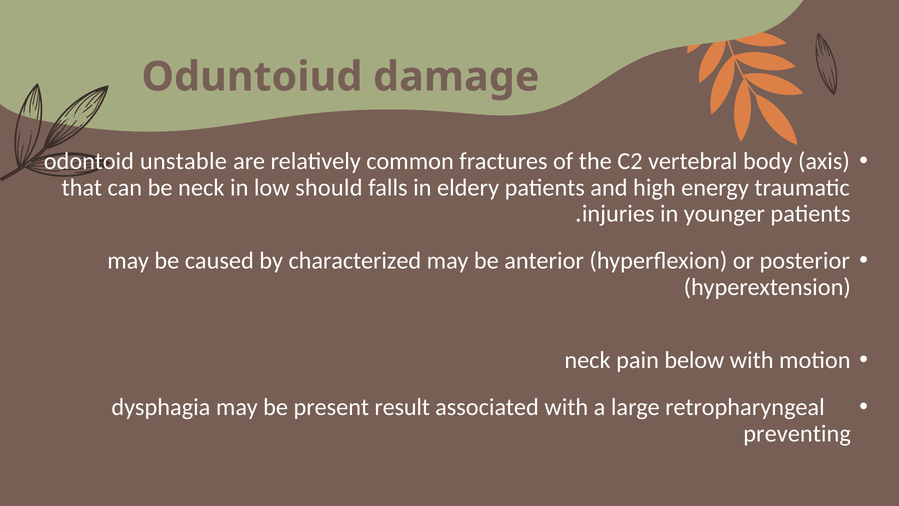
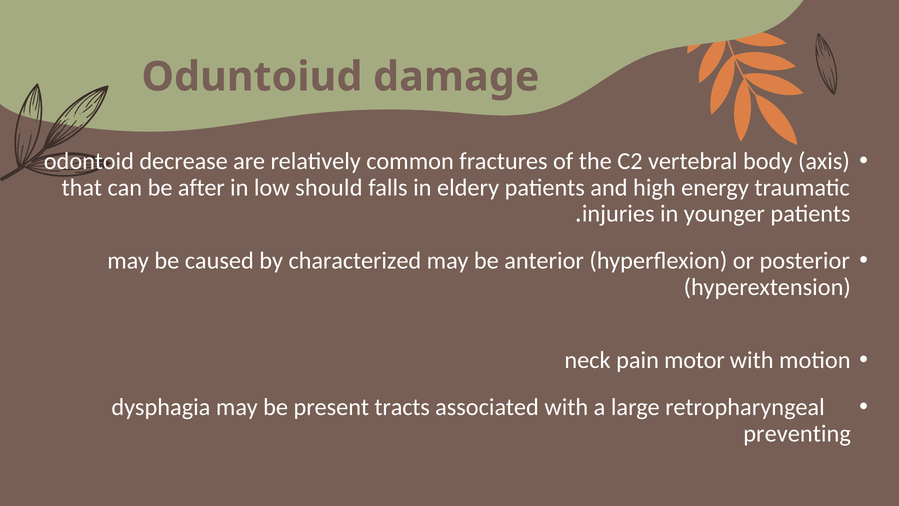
unstable: unstable -> decrease (184, 161)
be neck: neck -> after (201, 187)
below: below -> motor (694, 360)
result: result -> tracts (402, 407)
